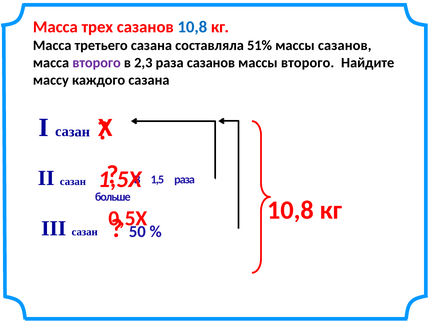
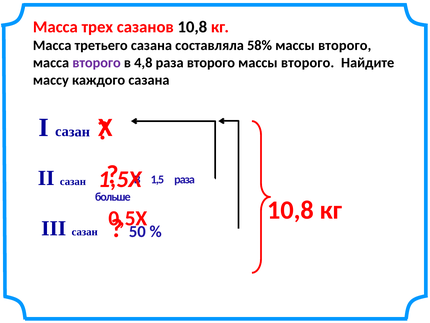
10,8 colour: blue -> black (192, 27)
51%: 51% -> 58% (260, 45)
сазанов: сазанов -> второго (345, 45)
2,3: 2,3 -> 4,8 (143, 63)
раза сазанов: сазанов -> второго (211, 63)
